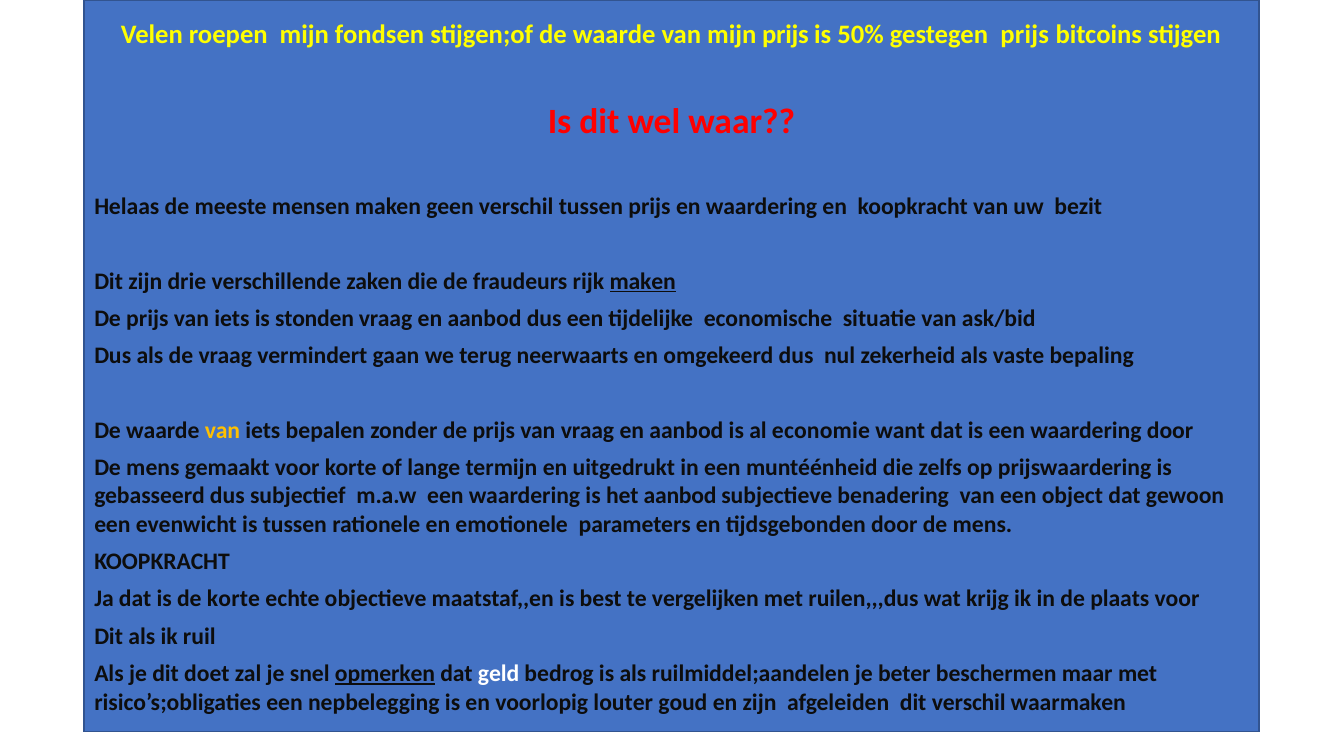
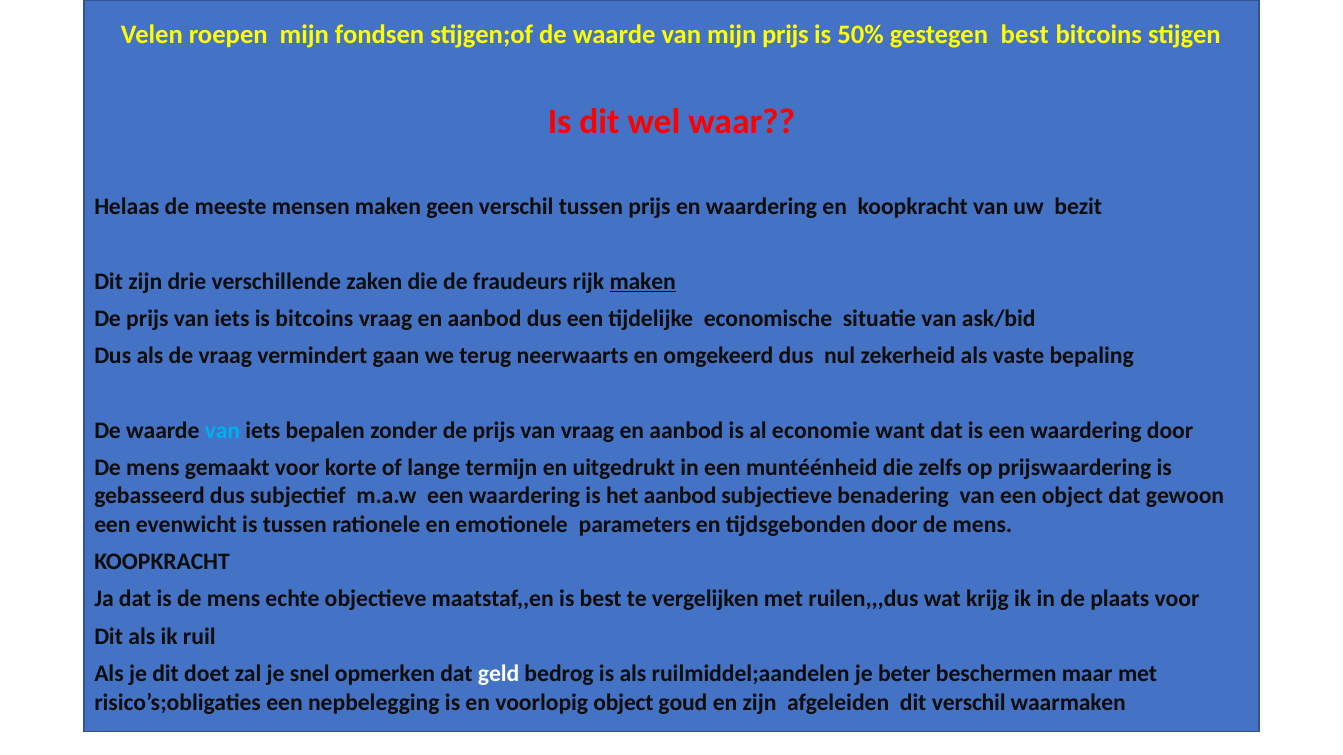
gestegen prijs: prijs -> best (1025, 34)
is stonden: stonden -> bitcoins (314, 319)
van colour: yellow -> light blue (222, 431)
is de korte: korte -> mens (234, 599)
opmerken underline: present -> none (385, 674)
voorlopig louter: louter -> object (623, 702)
